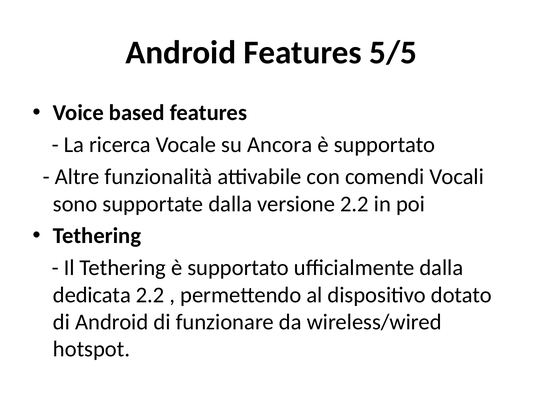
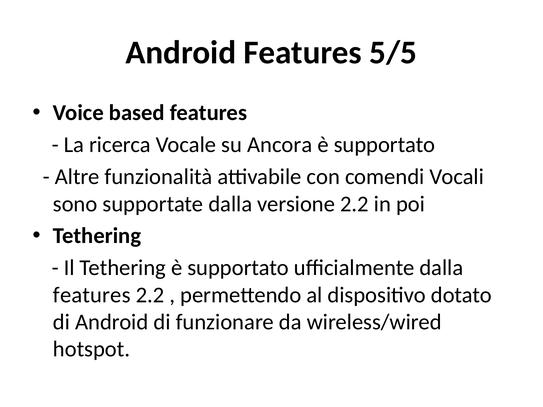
dedicata: dedicata -> features (92, 295)
